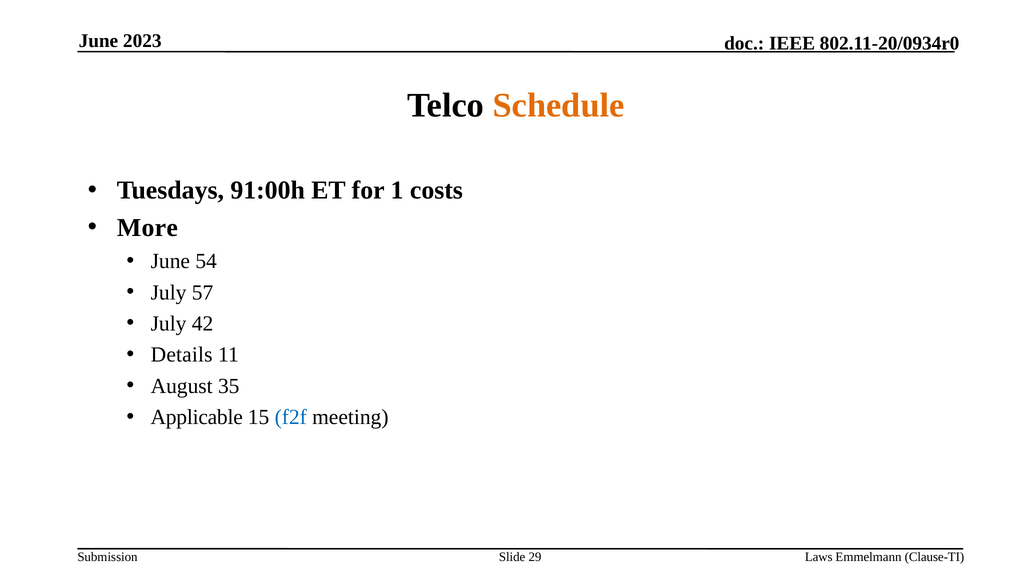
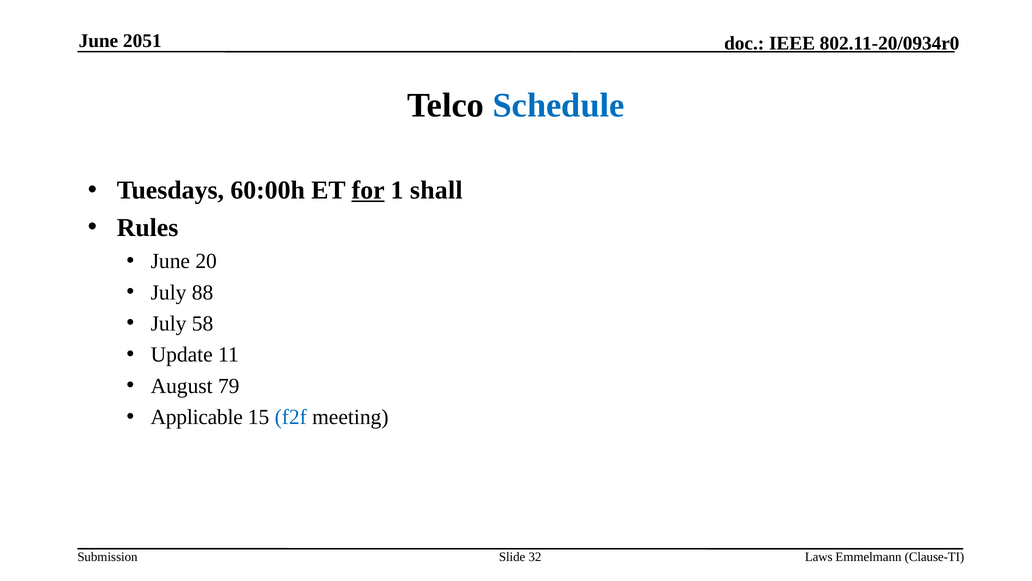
2023: 2023 -> 2051 (142, 41)
Schedule colour: orange -> blue (559, 106)
91:00h: 91:00h -> 60:00h (268, 190)
for underline: none -> present (368, 190)
costs: costs -> shall (436, 190)
More: More -> Rules (148, 228)
54: 54 -> 20 (206, 261)
57: 57 -> 88 (203, 292)
42: 42 -> 58 (203, 323)
Details: Details -> Update (182, 355)
35: 35 -> 79 (229, 386)
29: 29 -> 32 (535, 557)
